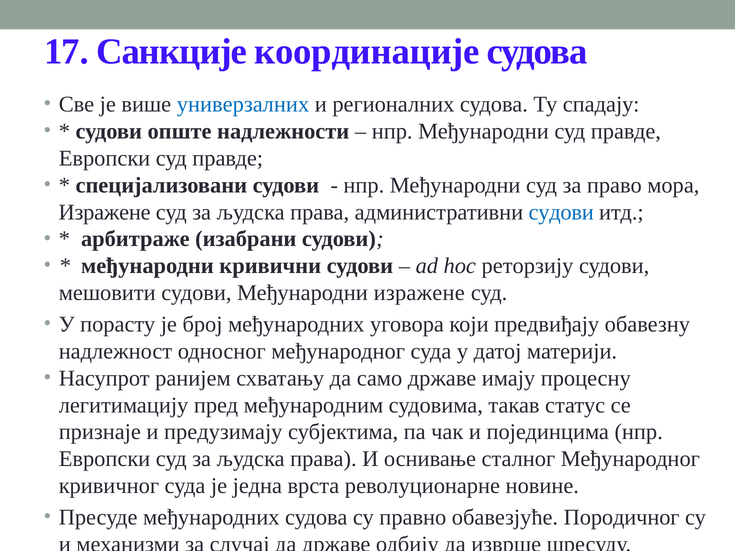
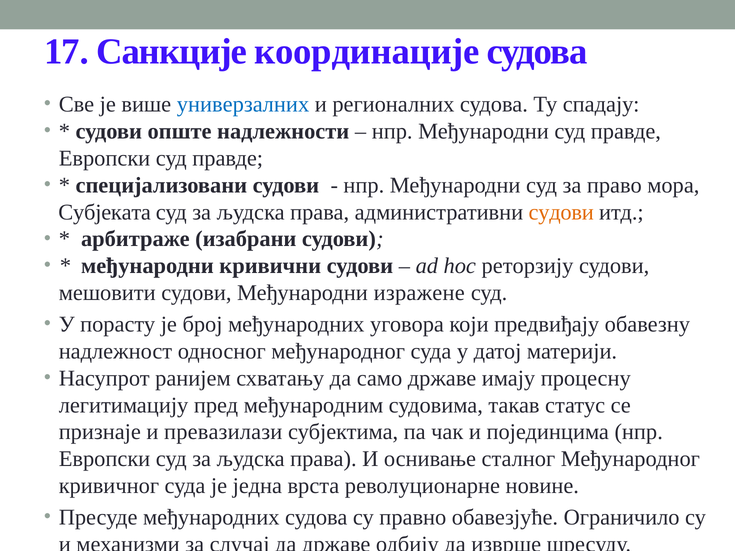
Изражене: Изражене -> Субјеката (105, 212)
судови colour: blue -> orange (561, 212)
предузимају: предузимају -> превазилази (223, 432)
Породичног: Породичног -> Ограничило (622, 518)
